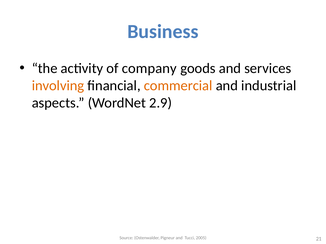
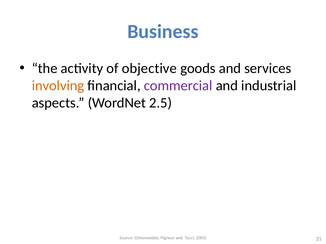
company: company -> objective (149, 68)
commercial colour: orange -> purple (178, 86)
2.9: 2.9 -> 2.5 (161, 103)
